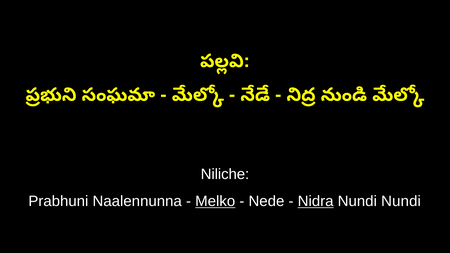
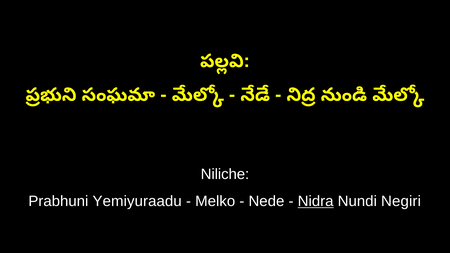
Naalennunna: Naalennunna -> Yemiyuraadu (137, 201)
Melko underline: present -> none (215, 201)
Nundi Nundi: Nundi -> Negiri (401, 201)
